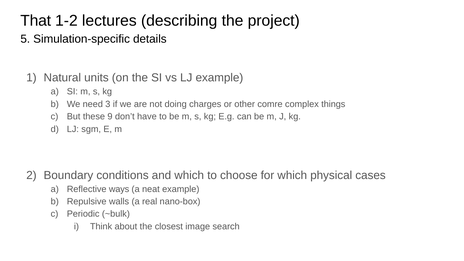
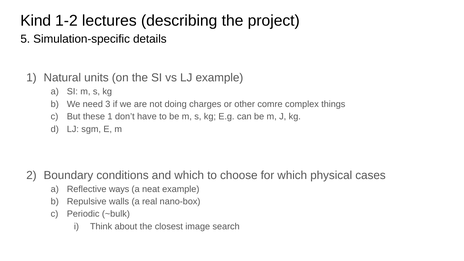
That: That -> Kind (36, 21)
these 9: 9 -> 1 (110, 117)
